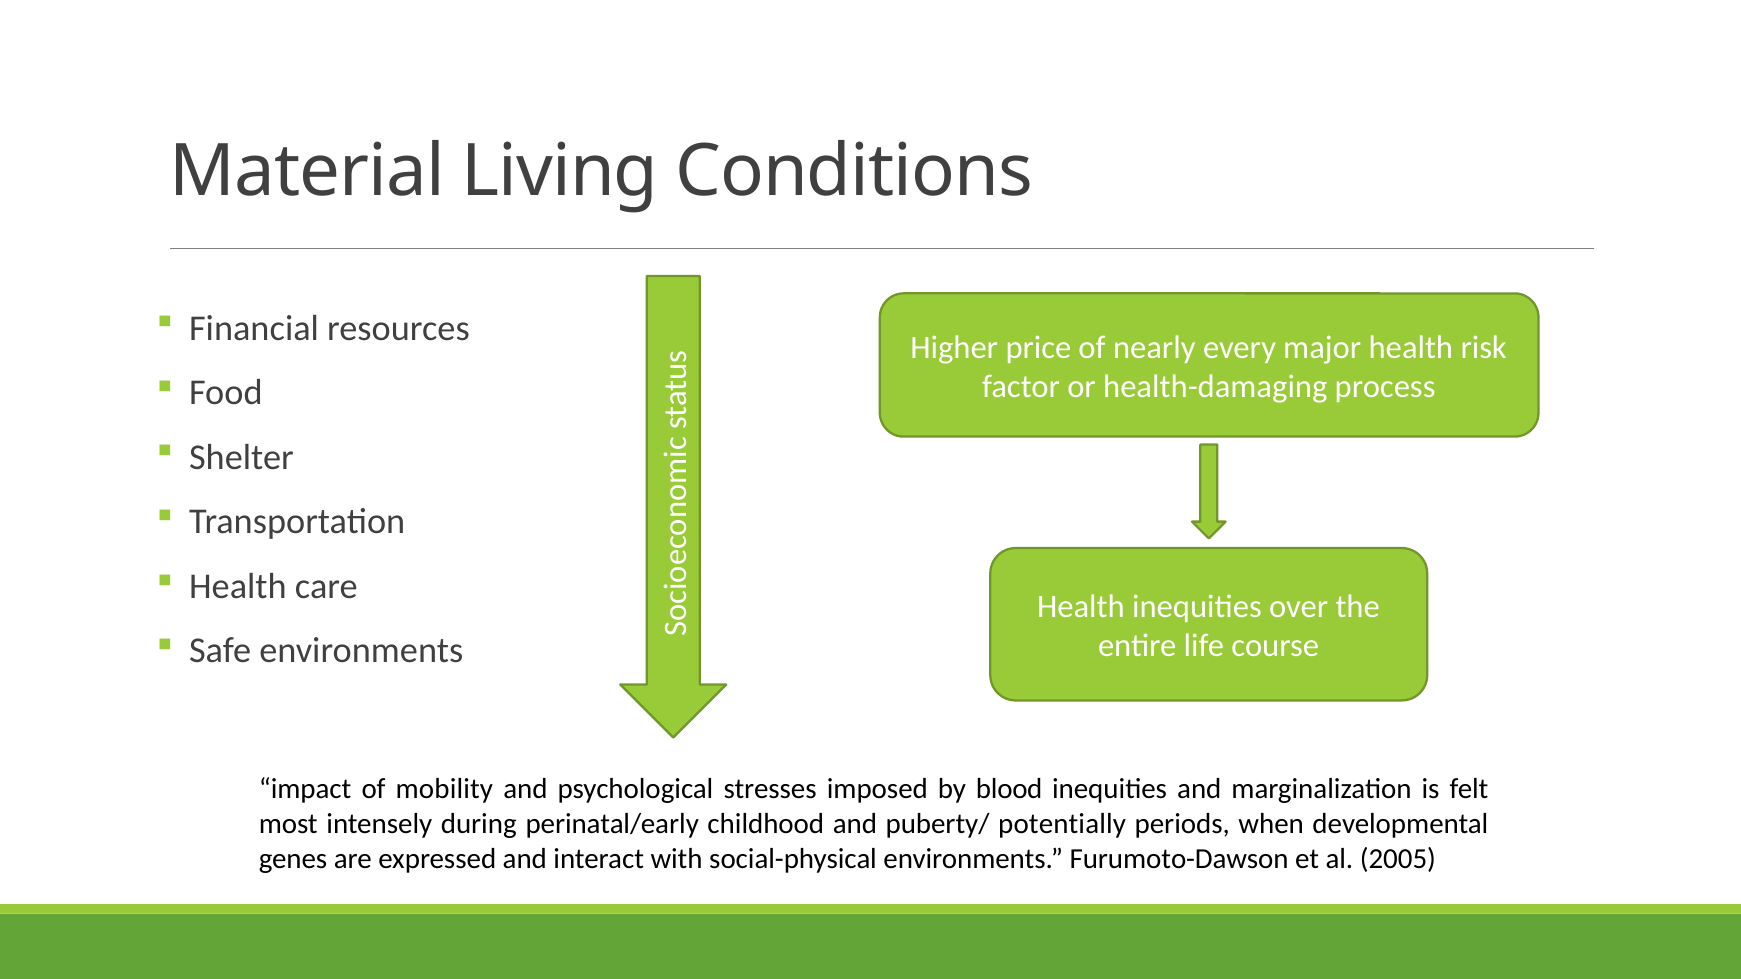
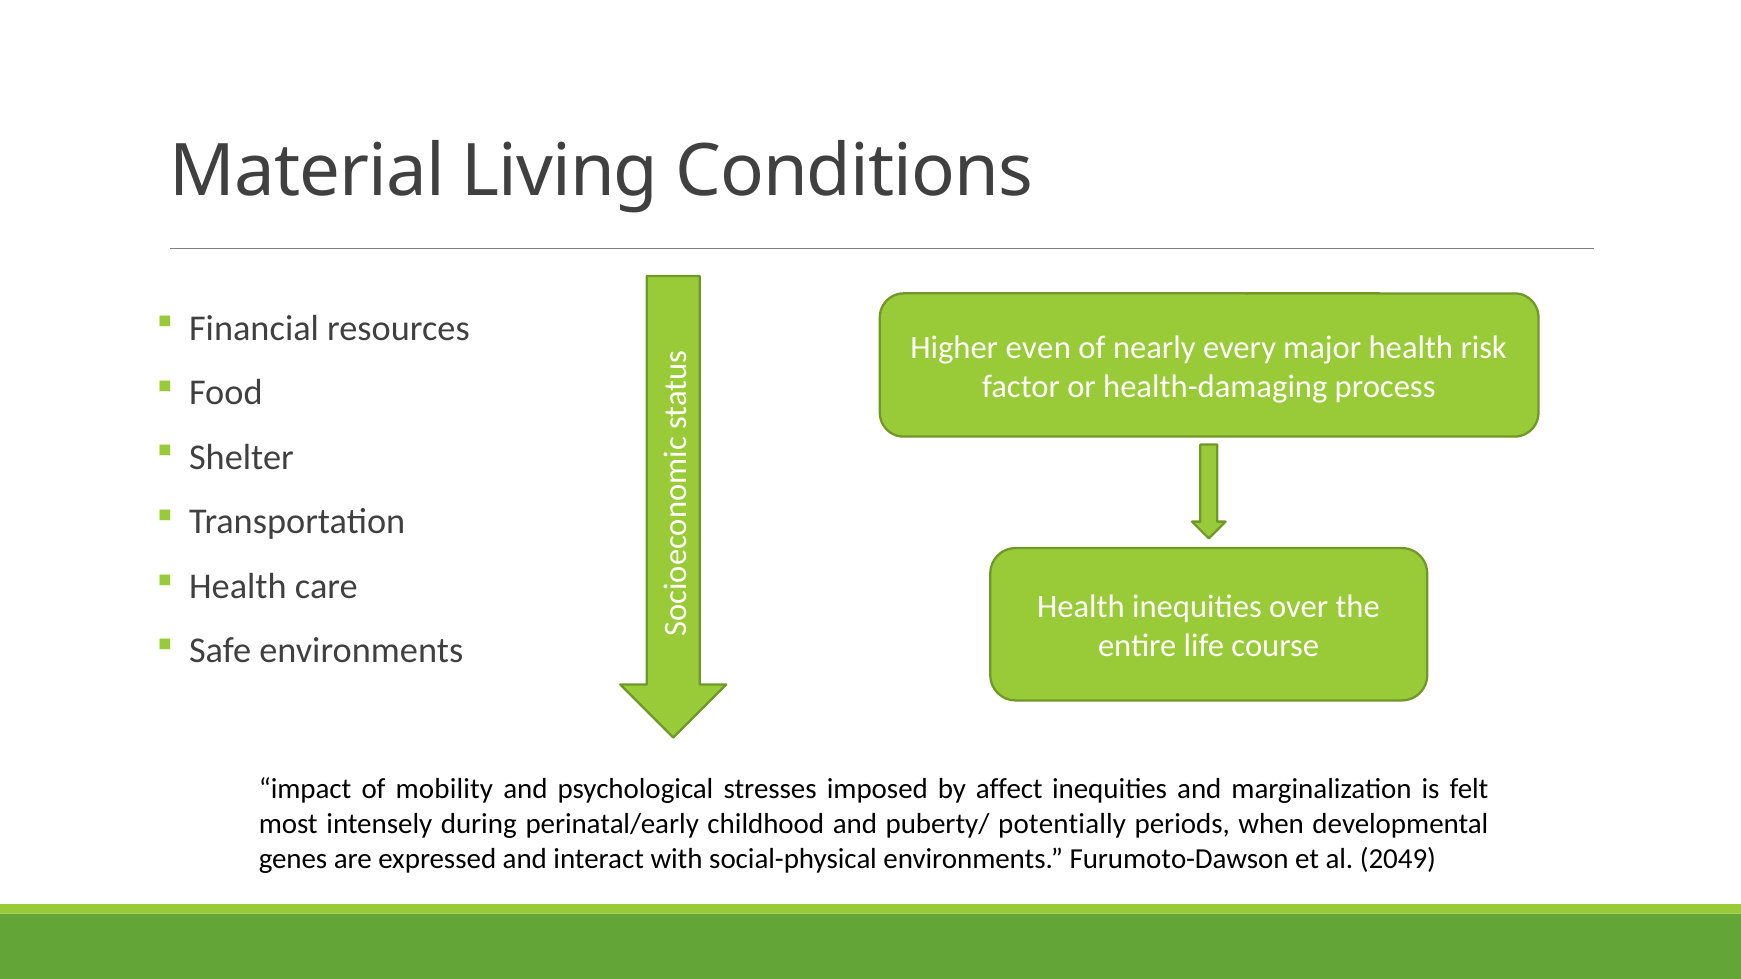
price: price -> even (1038, 348)
blood: blood -> affect (1009, 789)
2005: 2005 -> 2049 (1398, 859)
